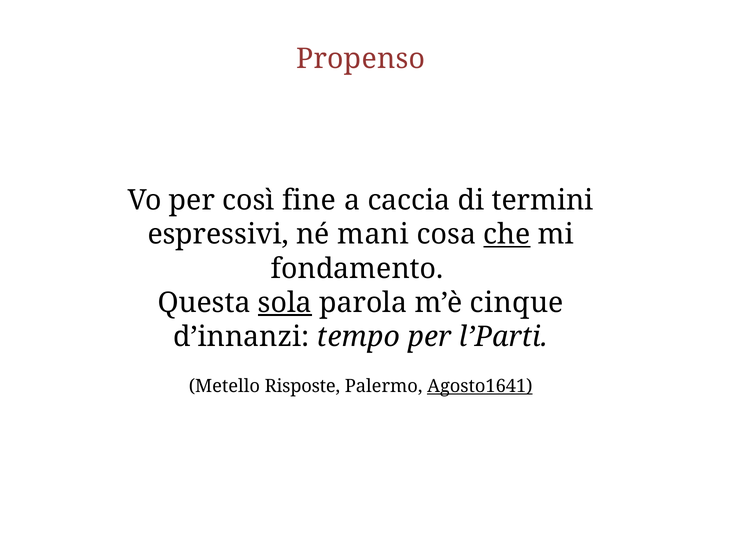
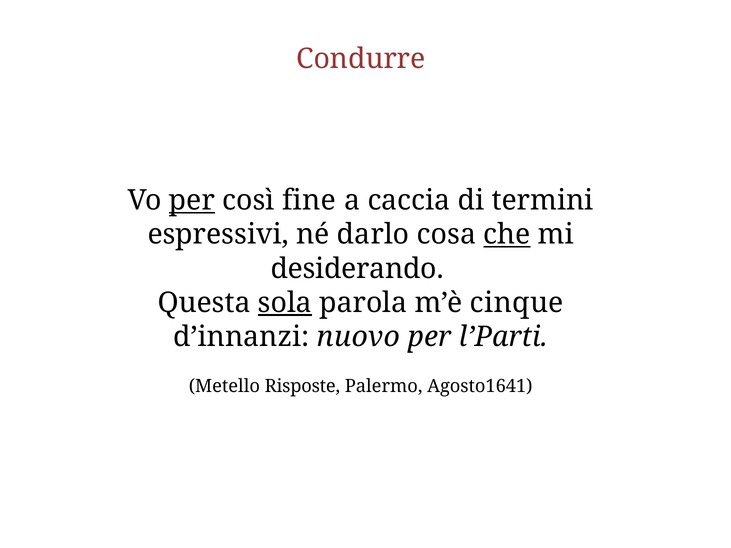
Propenso: Propenso -> Condurre (361, 59)
per underline: none -> present (192, 201)
mani: mani -> darlo (373, 235)
fondamento: fondamento -> desiderando (357, 269)
tempo: tempo -> nuovo (359, 337)
Agosto1641 underline: present -> none (480, 386)
